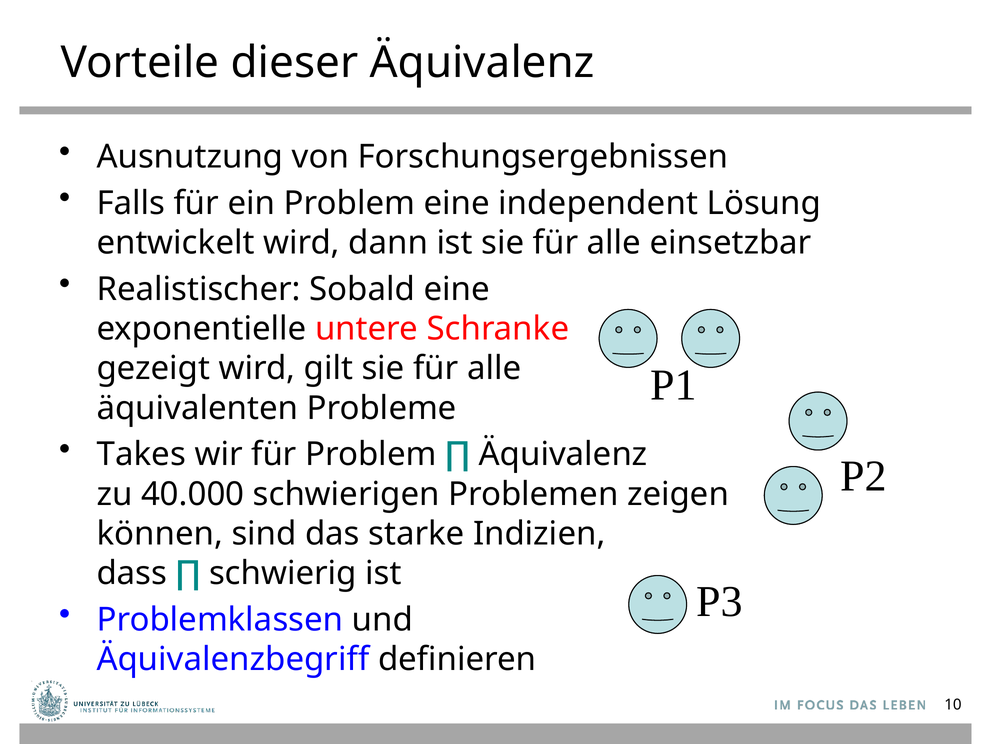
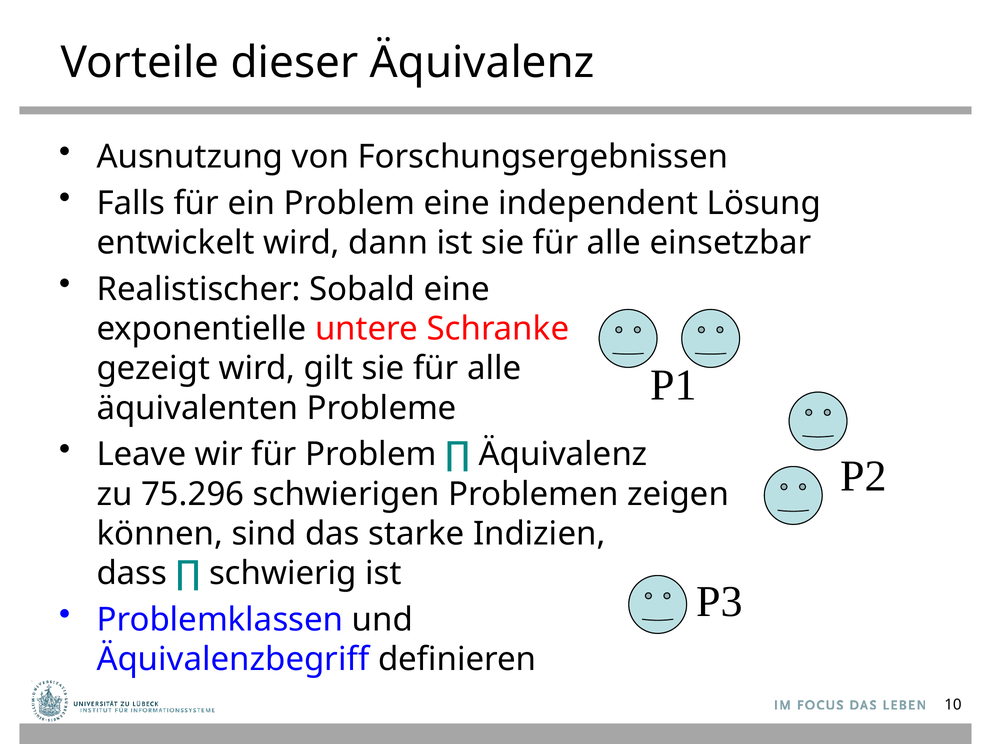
Takes: Takes -> Leave (141, 454)
40.000: 40.000 -> 75.296 (193, 494)
